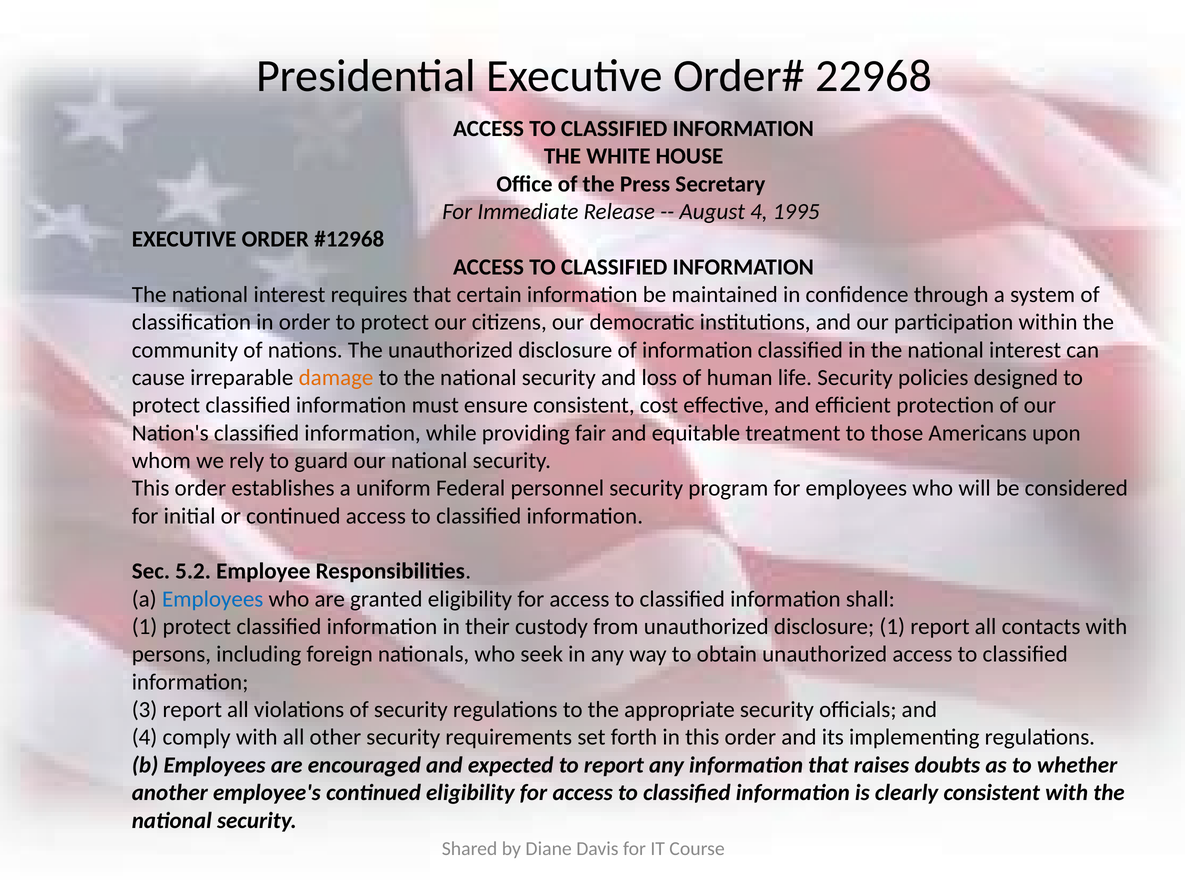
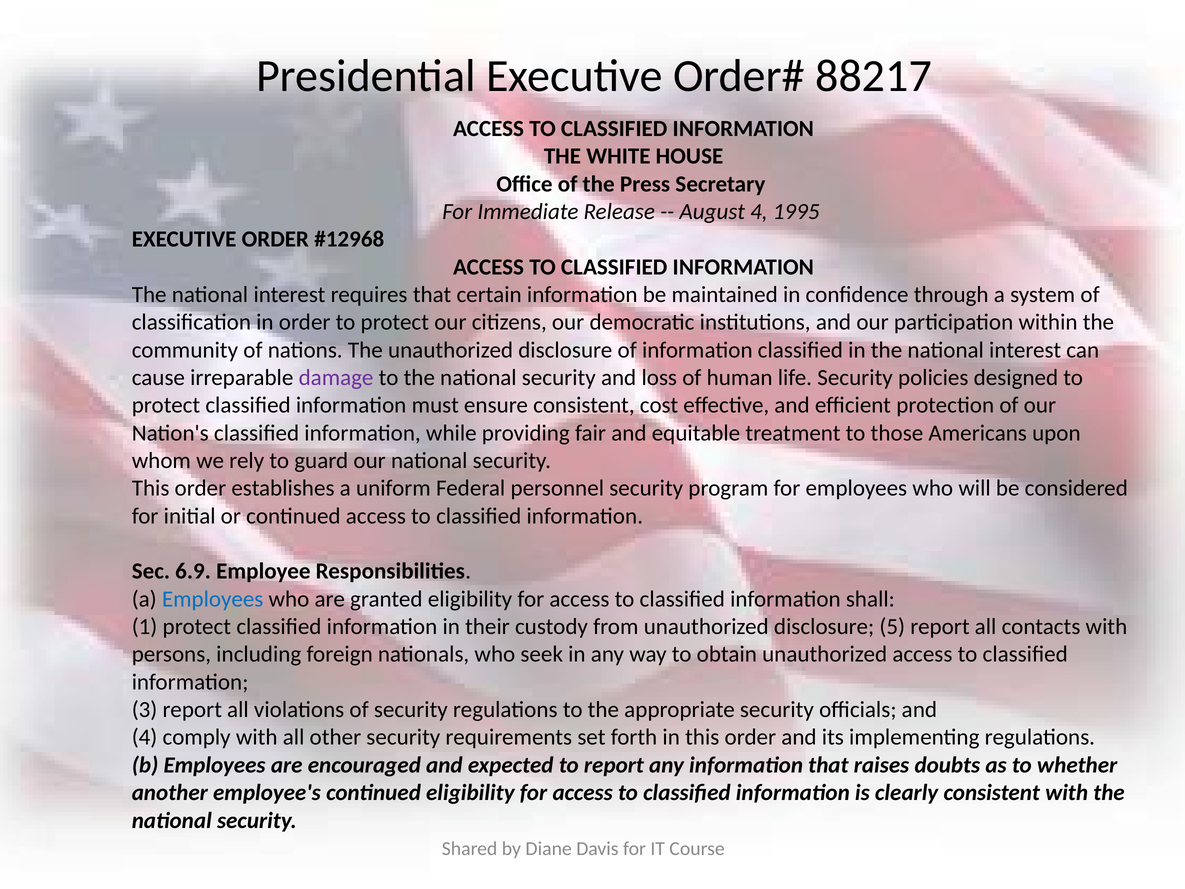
22968: 22968 -> 88217 (874, 76)
damage colour: orange -> purple (336, 378)
5.2: 5.2 -> 6.9 (193, 571)
disclosure 1: 1 -> 5 (892, 627)
